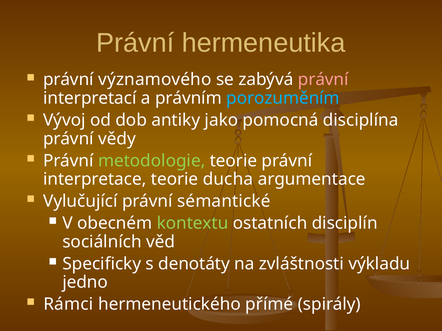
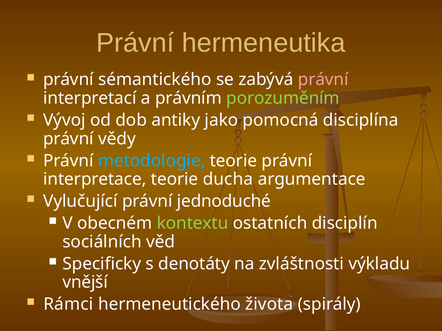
významového: významového -> sémantického (155, 80)
porozuměním colour: light blue -> light green (283, 98)
metodologie colour: light green -> light blue (152, 161)
sémantické: sémantické -> jednoduché (224, 201)
jedno: jedno -> vnější (85, 283)
přímé: přímé -> života (269, 305)
